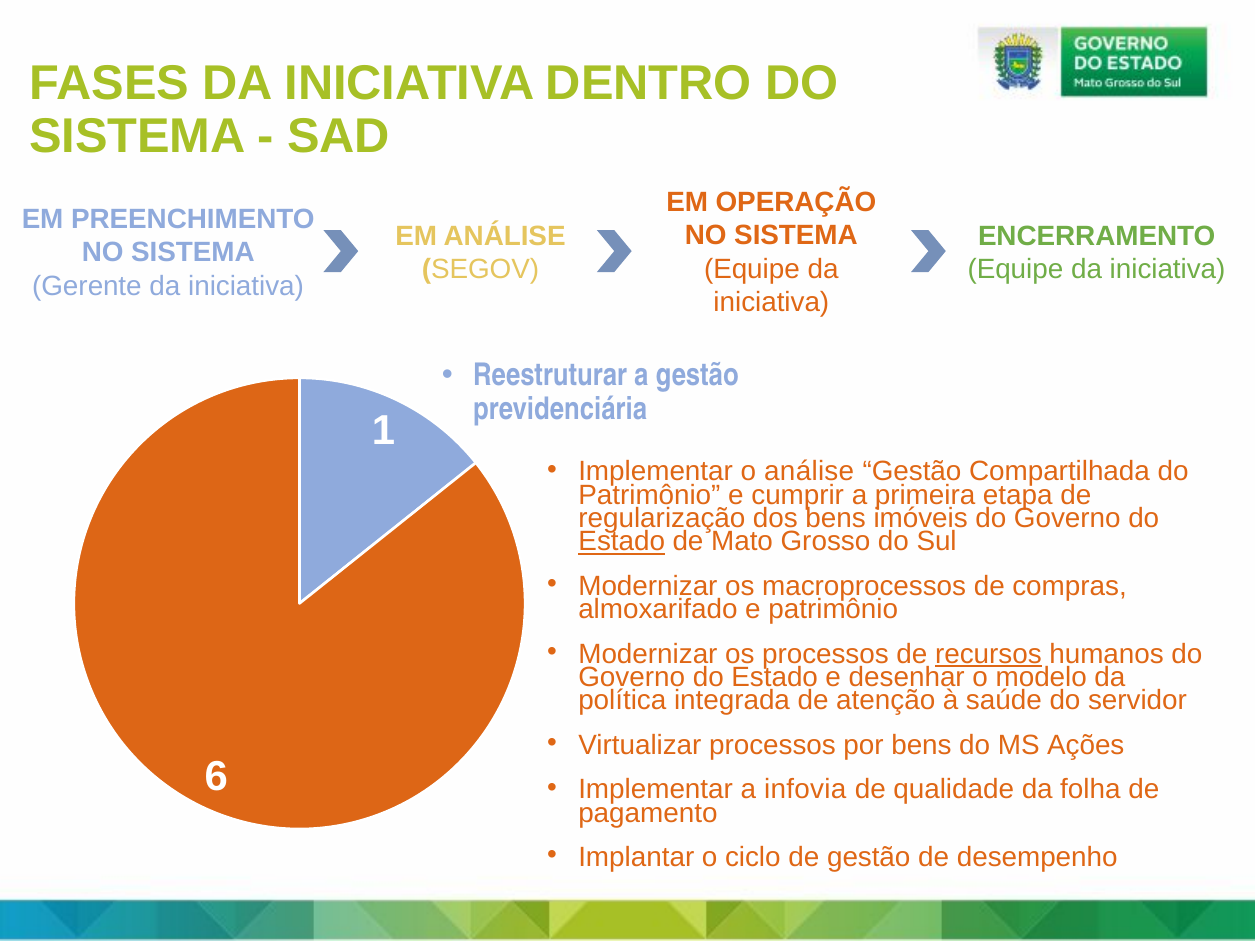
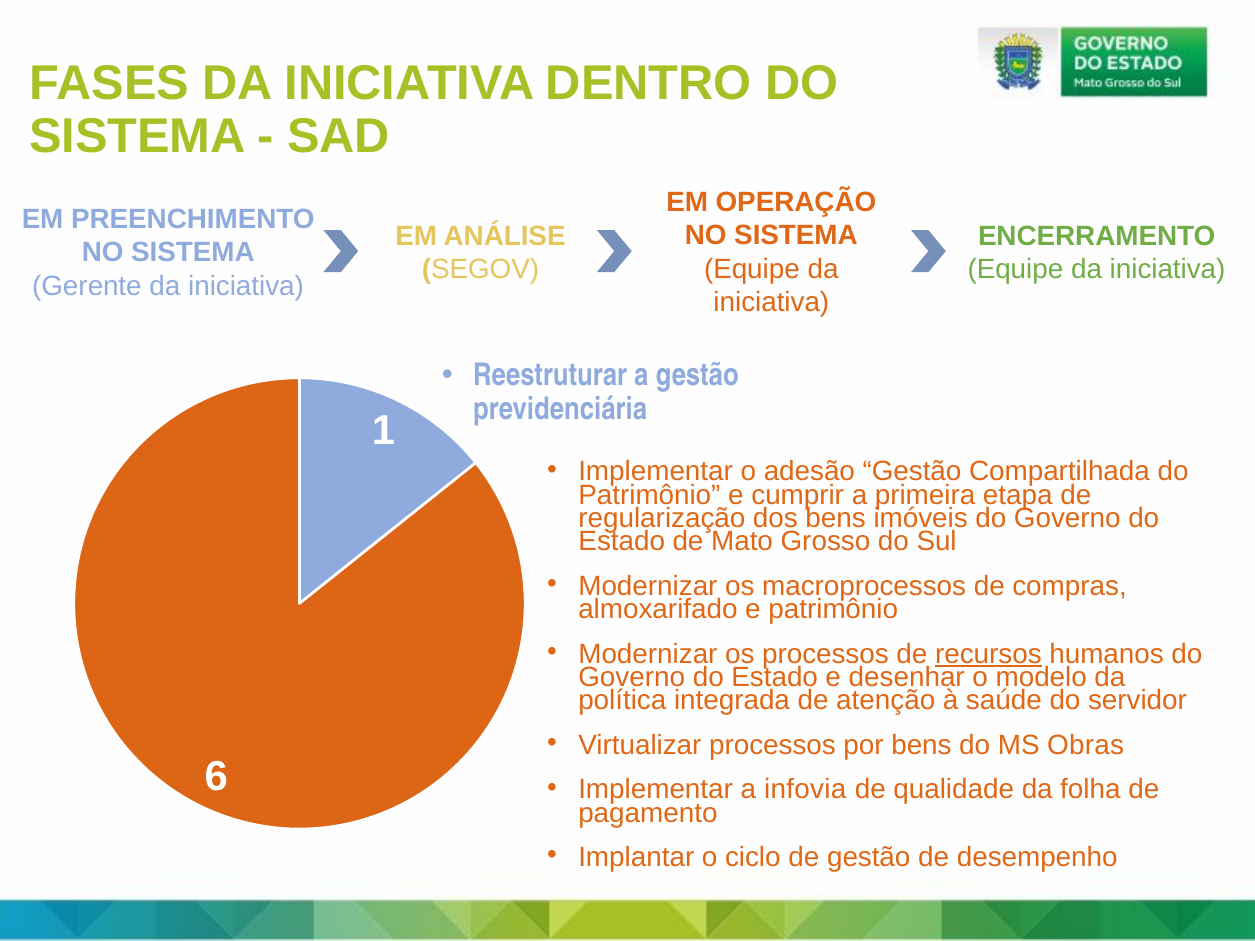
o análise: análise -> adesão (809, 472)
Estado underline: present -> none (622, 542)
Ações: Ações -> Obras (1086, 745)
